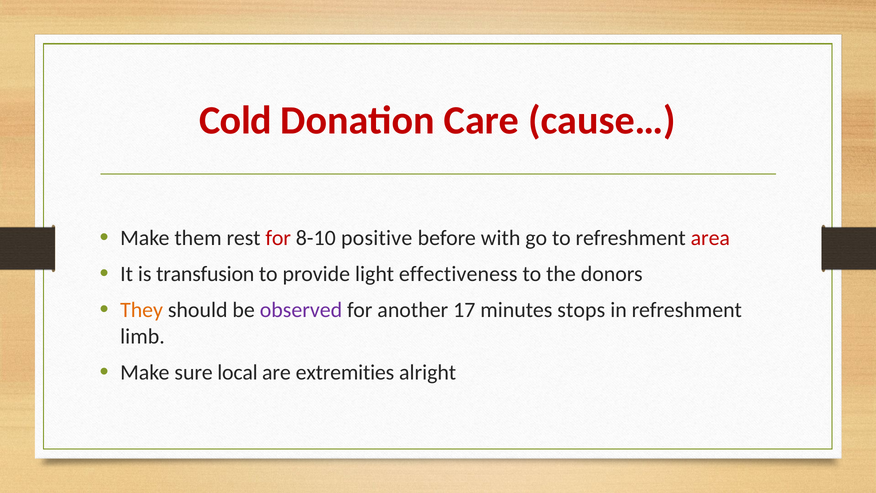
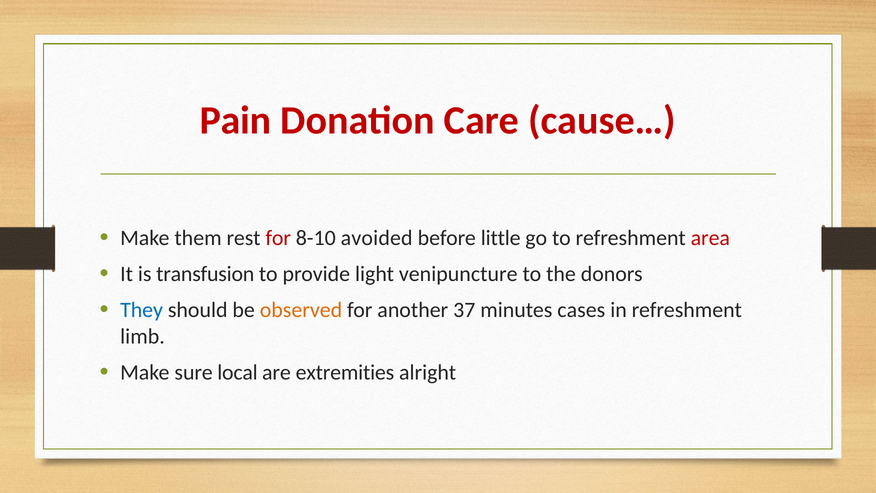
Cold: Cold -> Pain (235, 120)
positive: positive -> avoided (377, 238)
with: with -> little (501, 238)
effectiveness: effectiveness -> venipuncture (458, 274)
They colour: orange -> blue (142, 310)
observed colour: purple -> orange (301, 310)
17: 17 -> 37 (464, 310)
stops: stops -> cases (581, 310)
